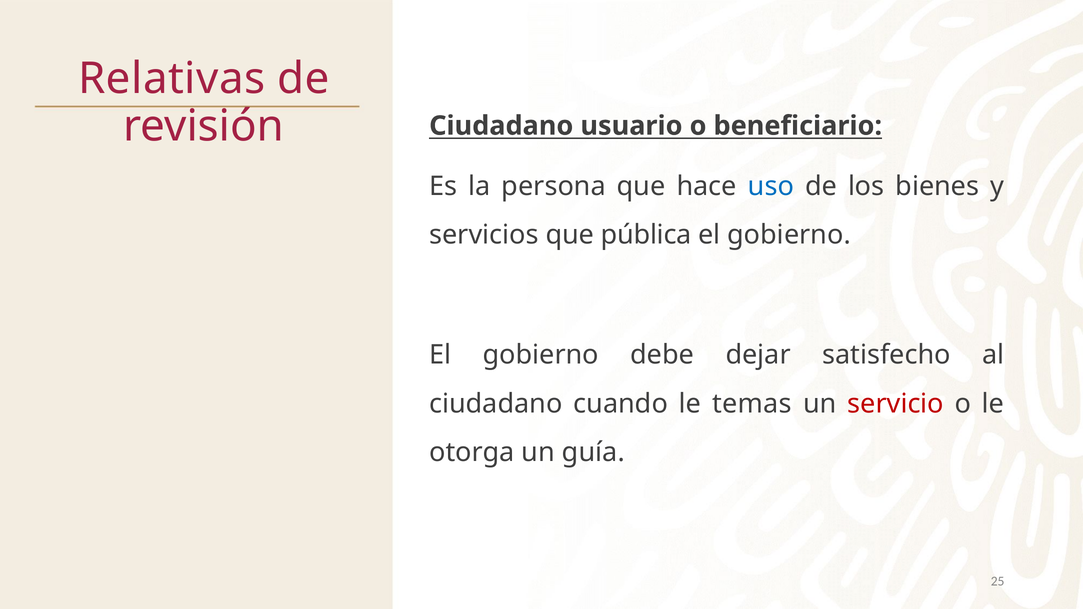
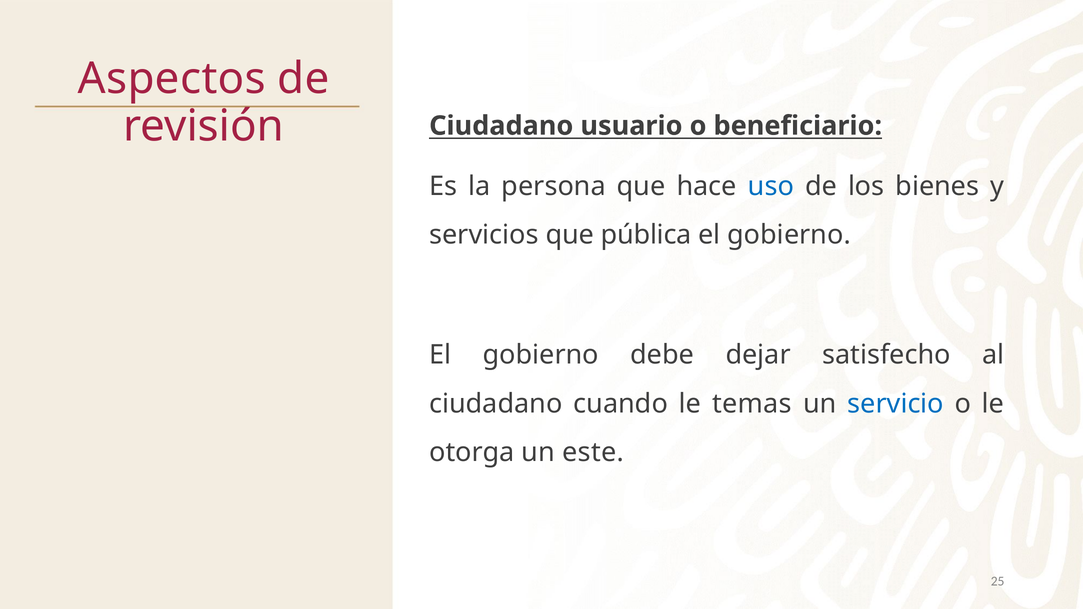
Relativas: Relativas -> Aspectos (172, 79)
servicio colour: red -> blue (896, 404)
guía: guía -> este (593, 453)
